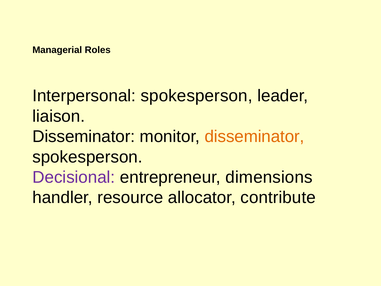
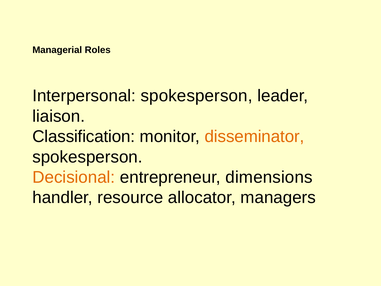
Disseminator: Disseminator -> Classification (84, 136)
Decisional colour: purple -> orange (74, 177)
contribute: contribute -> managers (278, 197)
